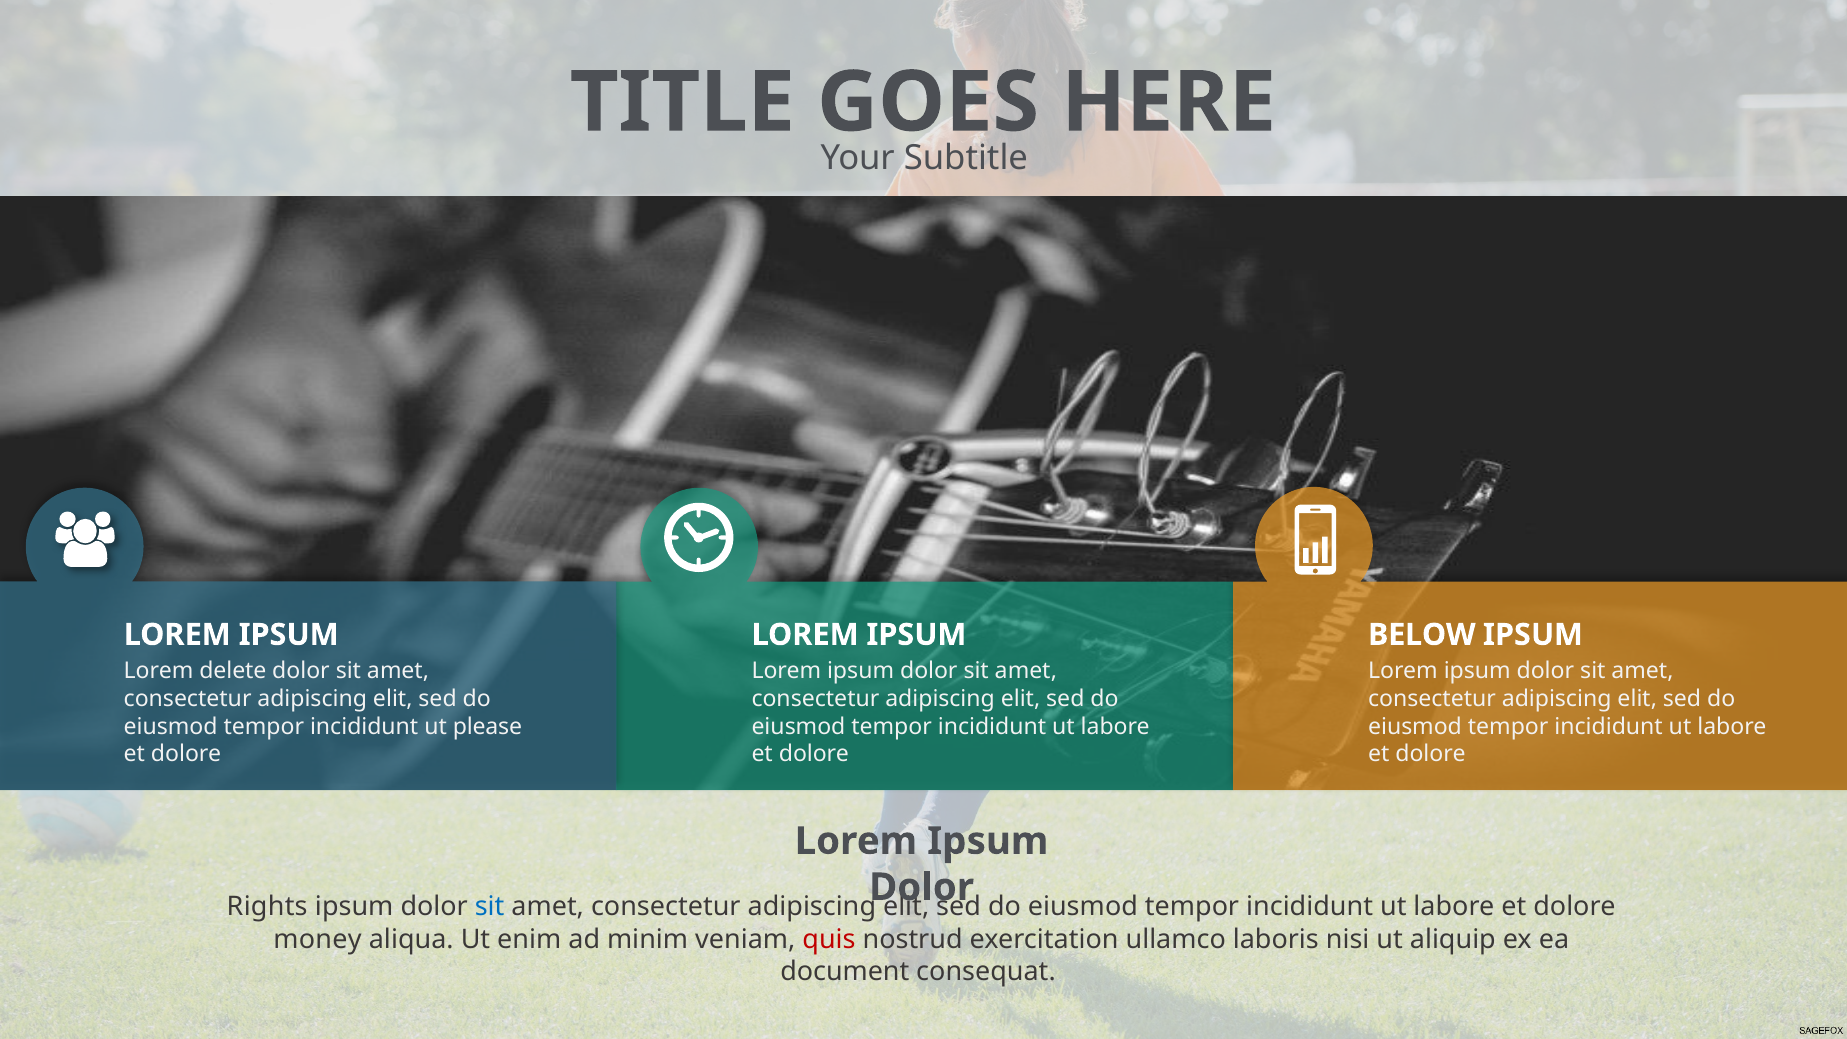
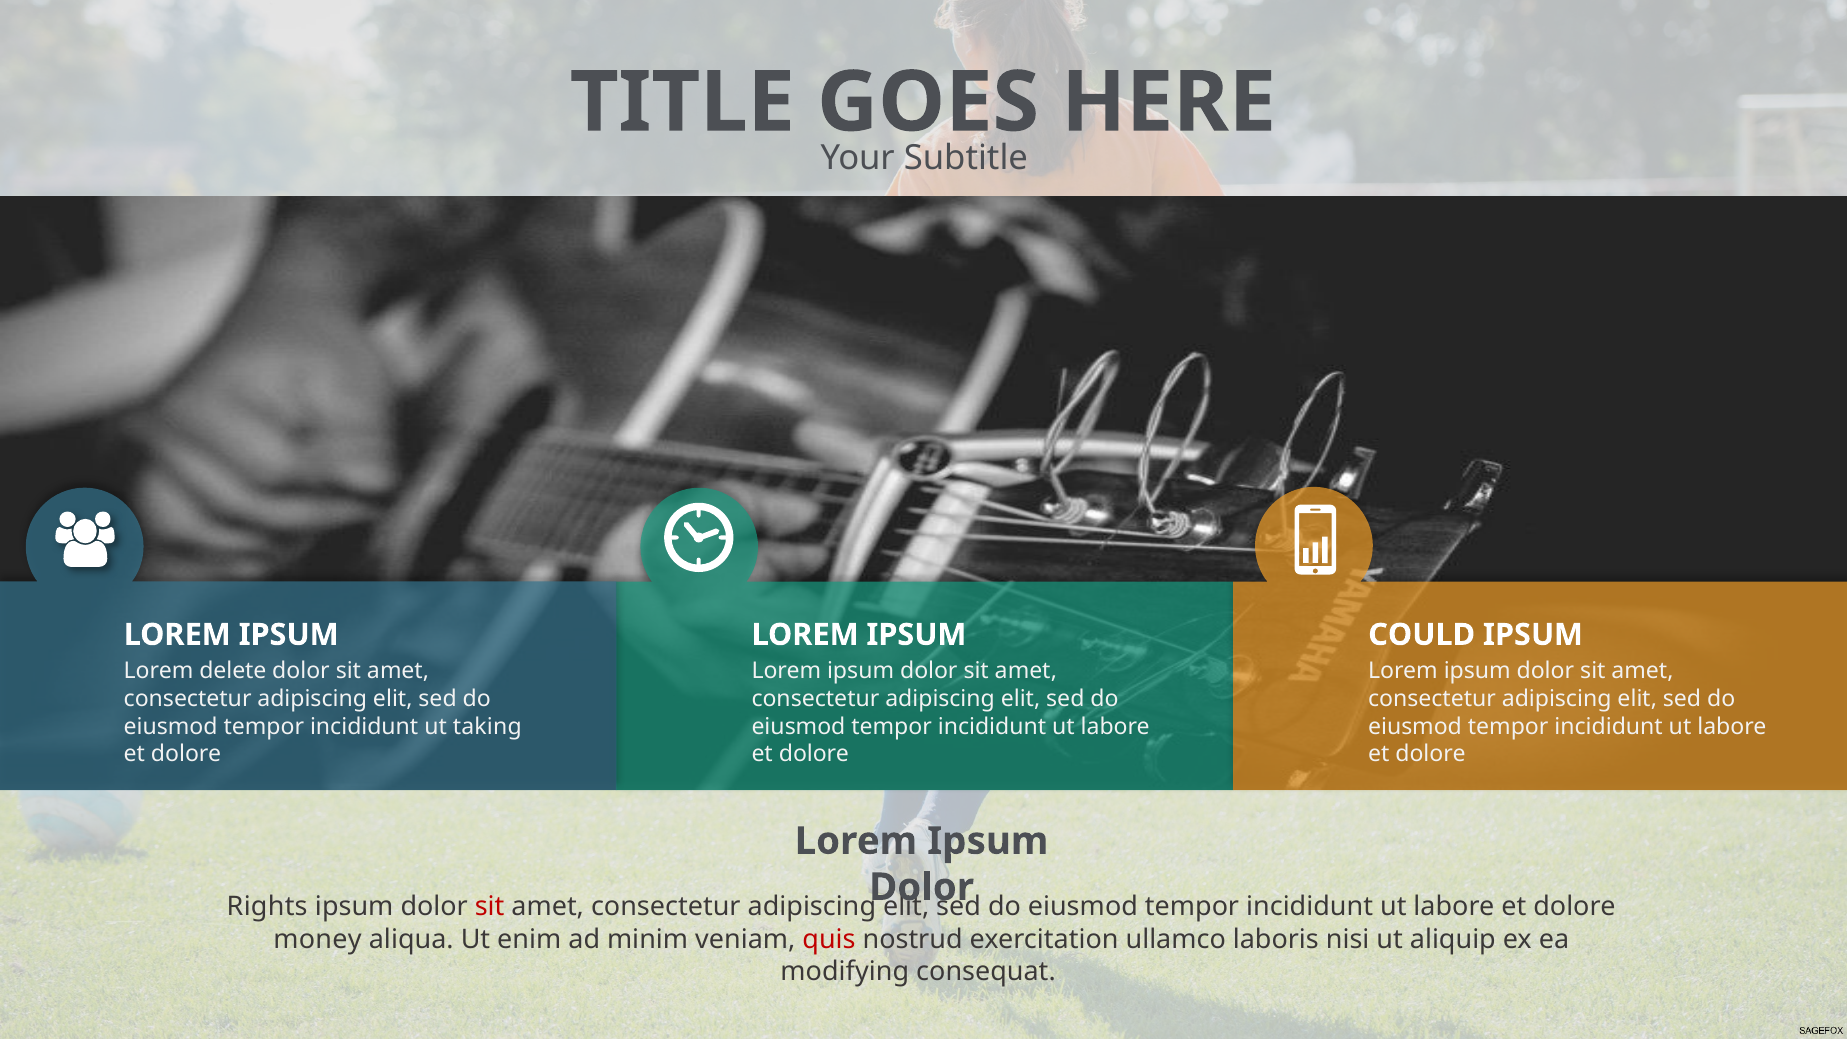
BELOW: BELOW -> COULD (1422, 635)
please: please -> taking (487, 727)
sit colour: blue -> red (490, 907)
document: document -> modifying (845, 972)
